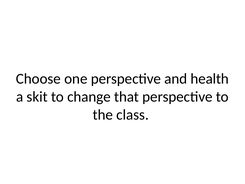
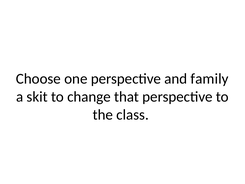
health: health -> family (210, 79)
